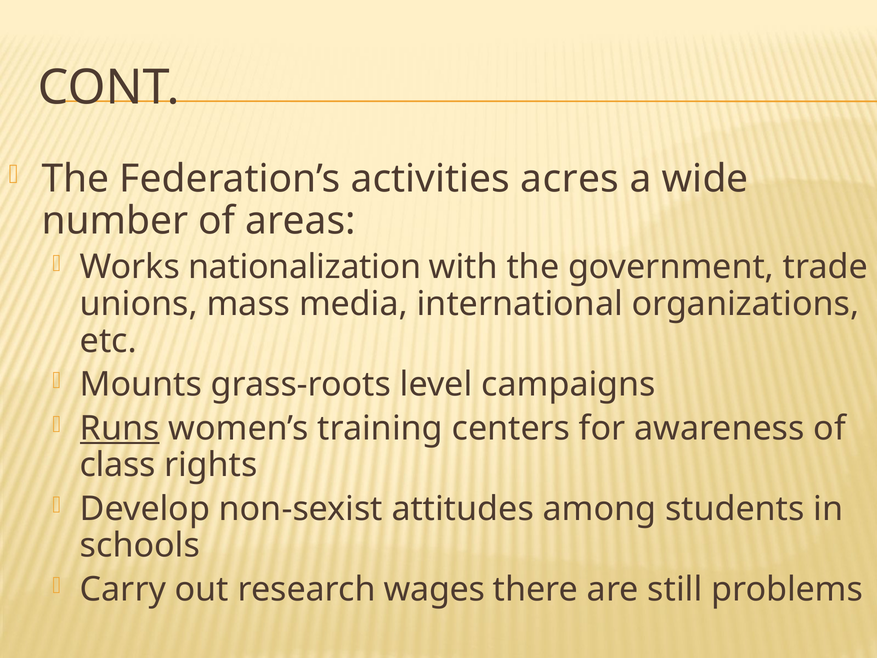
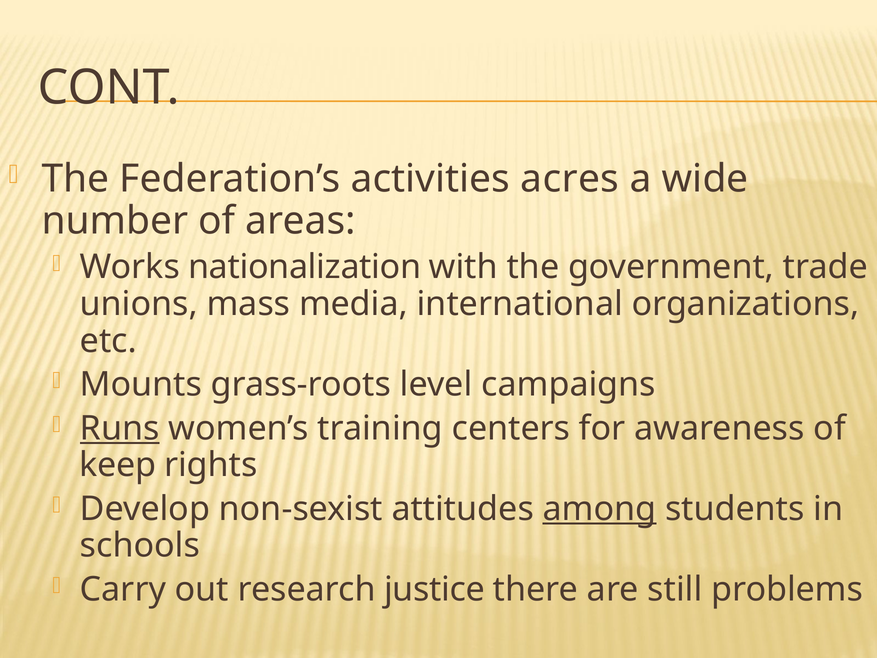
class: class -> keep (118, 465)
among underline: none -> present (599, 509)
wages: wages -> justice (434, 589)
